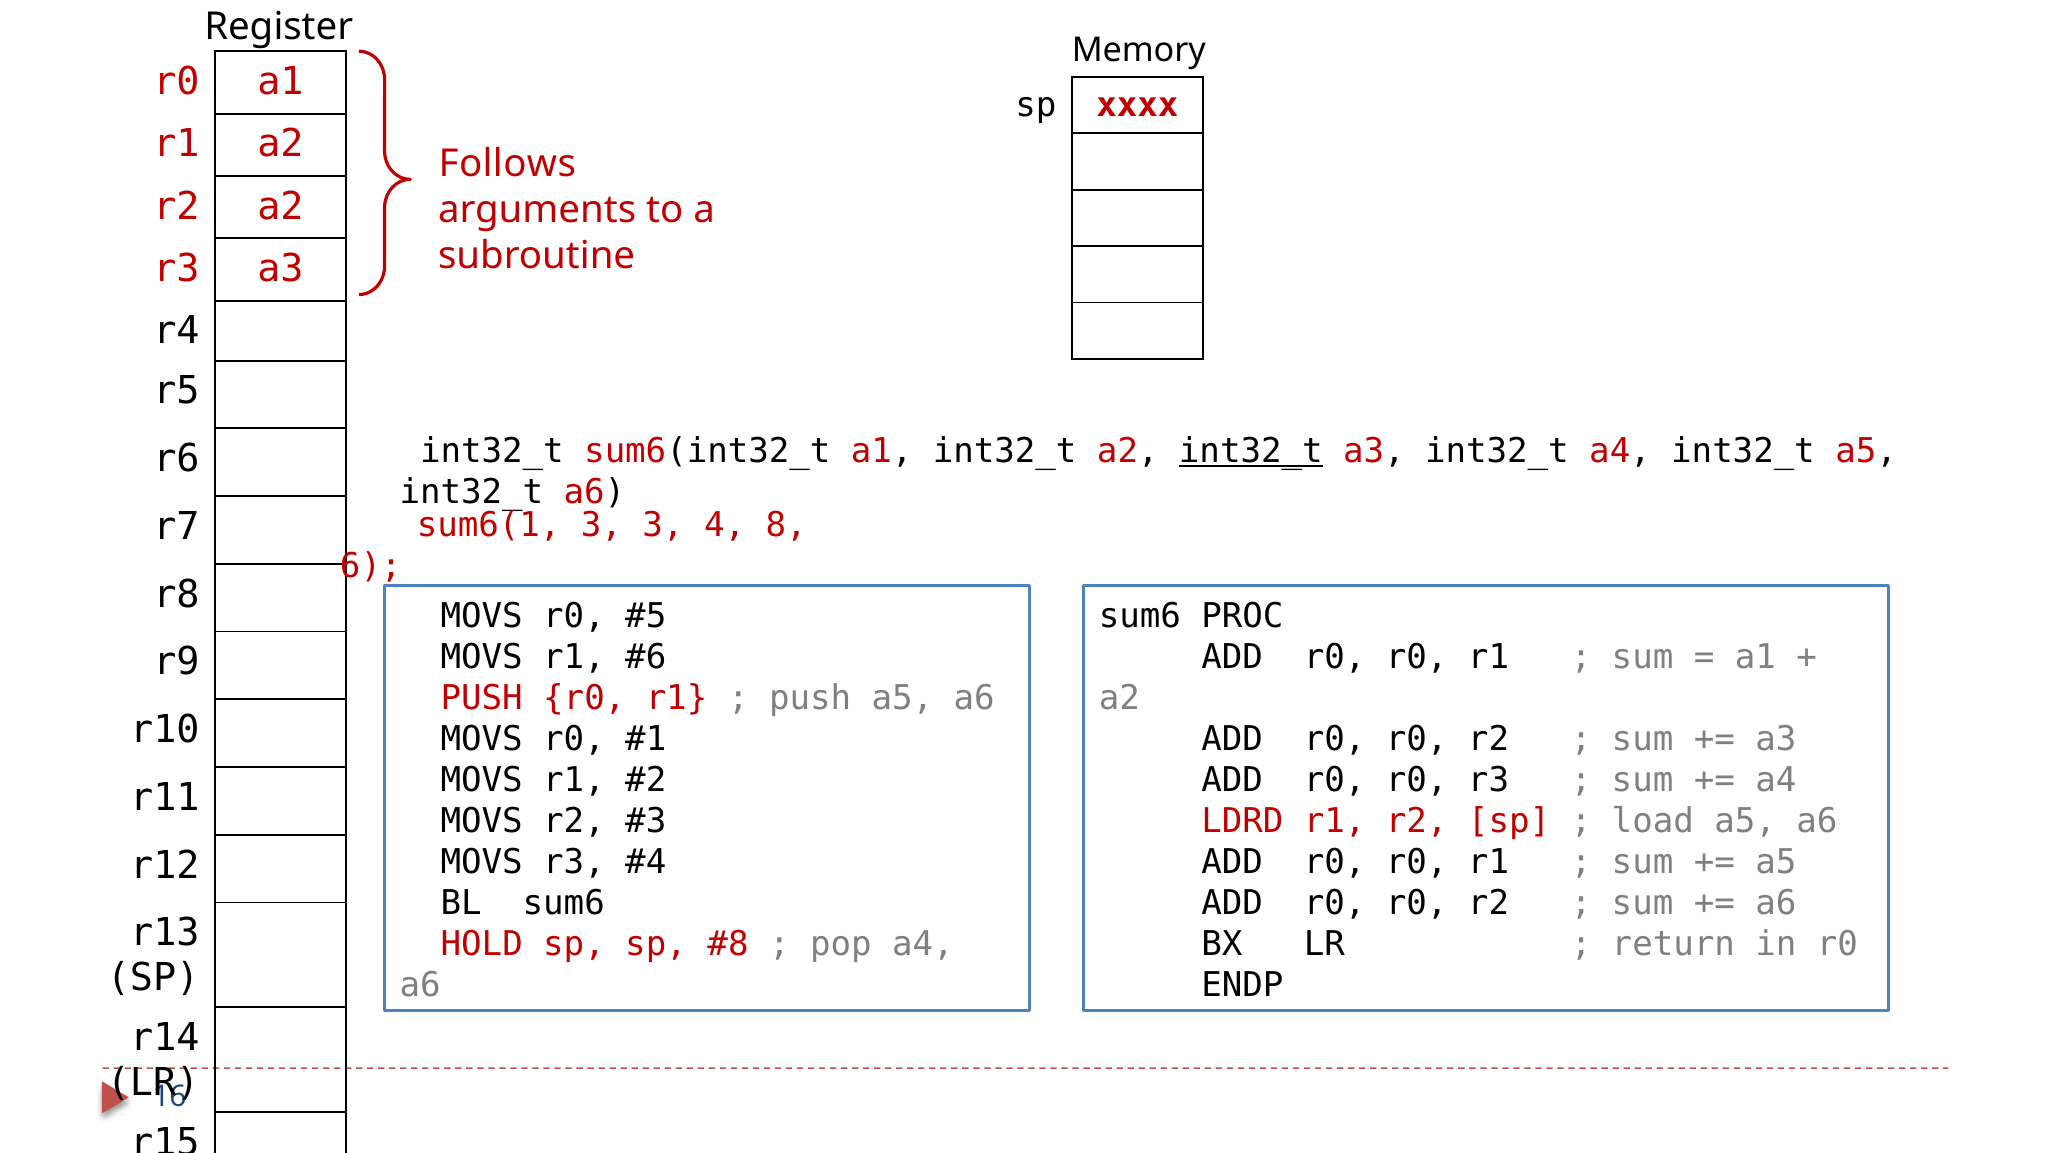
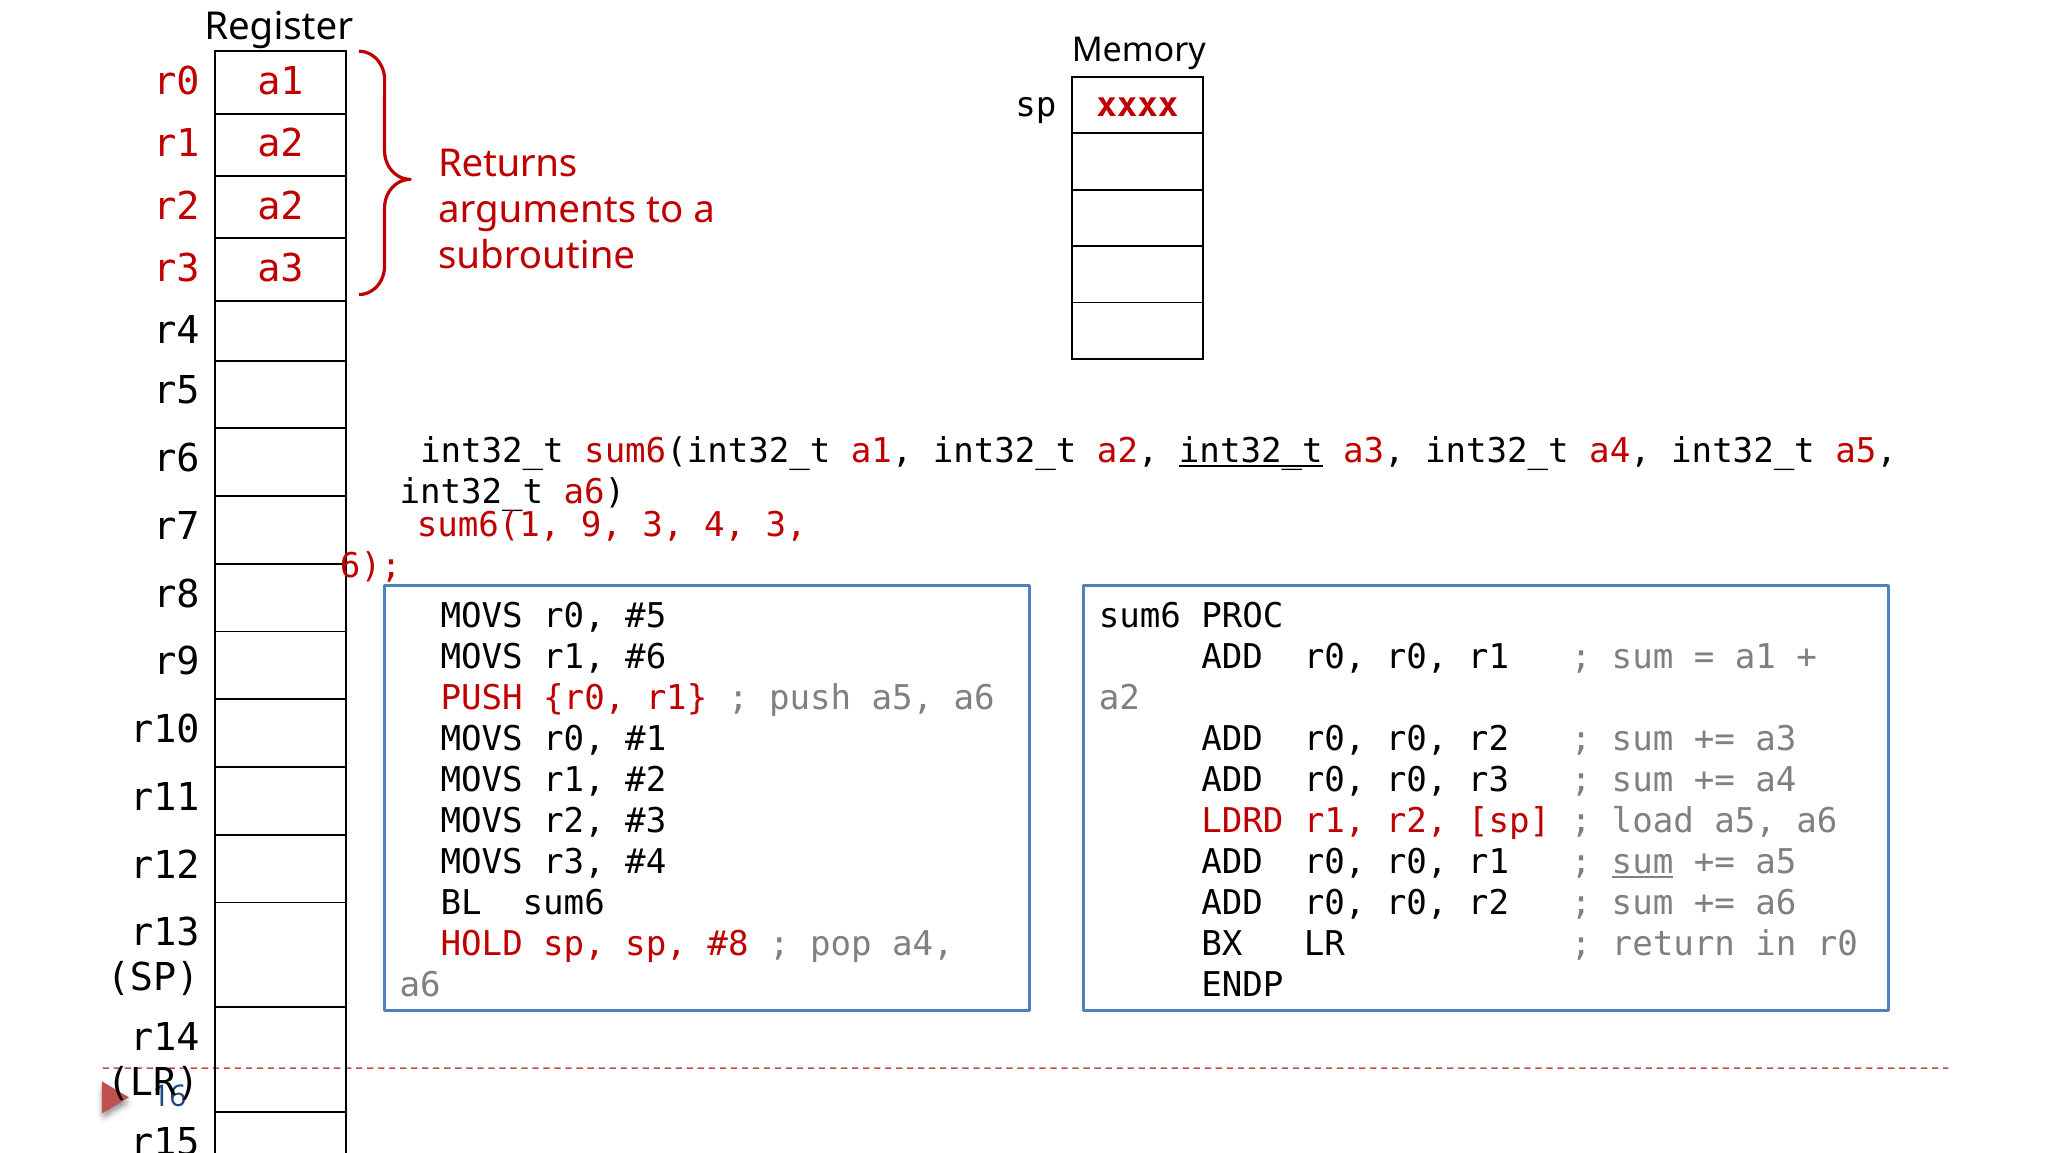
Follows: Follows -> Returns (508, 164)
sum6(1 3: 3 -> 9 (601, 525)
4 8: 8 -> 3 (786, 525)
sum underline: none -> present (1643, 863)
